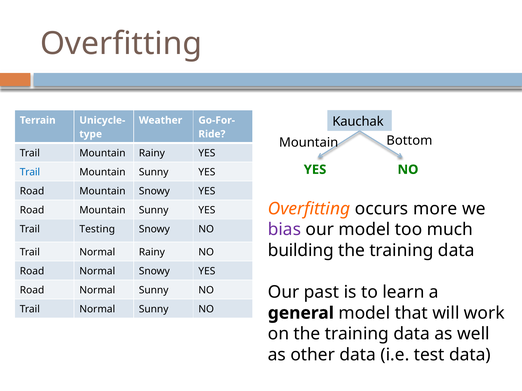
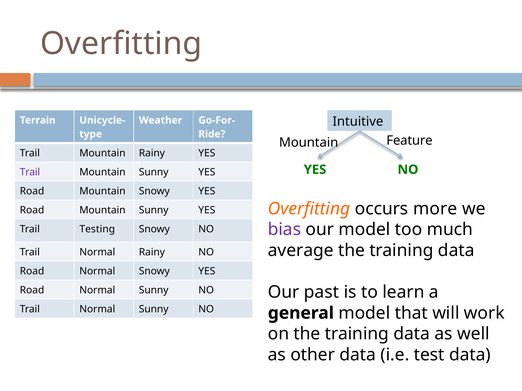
Kauchak: Kauchak -> Intuitive (358, 122)
Bottom: Bottom -> Feature (409, 141)
Trail colour: blue -> purple (30, 172)
building: building -> average (301, 251)
